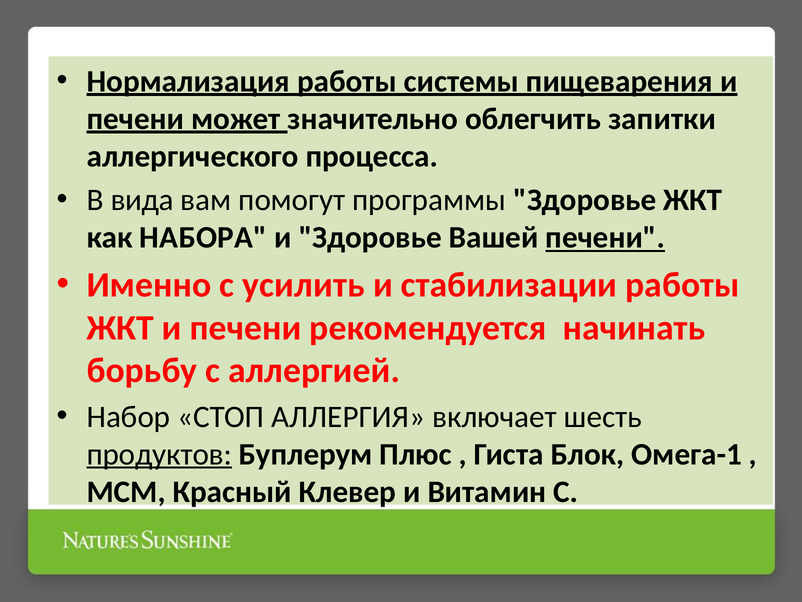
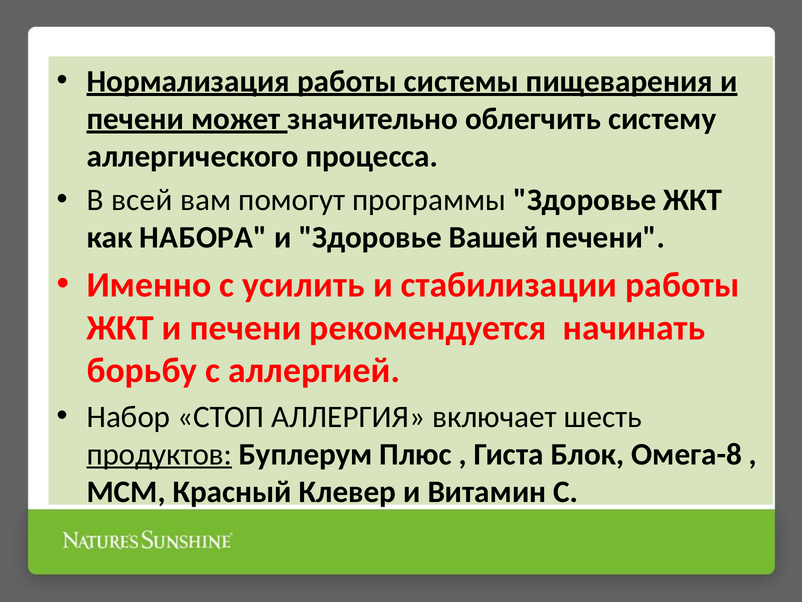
запитки: запитки -> систему (662, 119)
вида: вида -> всей (142, 200)
печени underline: present -> none (605, 237)
Омега-1: Омега-1 -> Омега-8 (687, 454)
